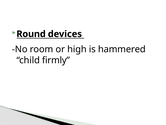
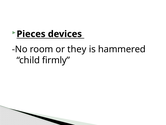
Round: Round -> Pieces (31, 34)
high: high -> they (77, 49)
